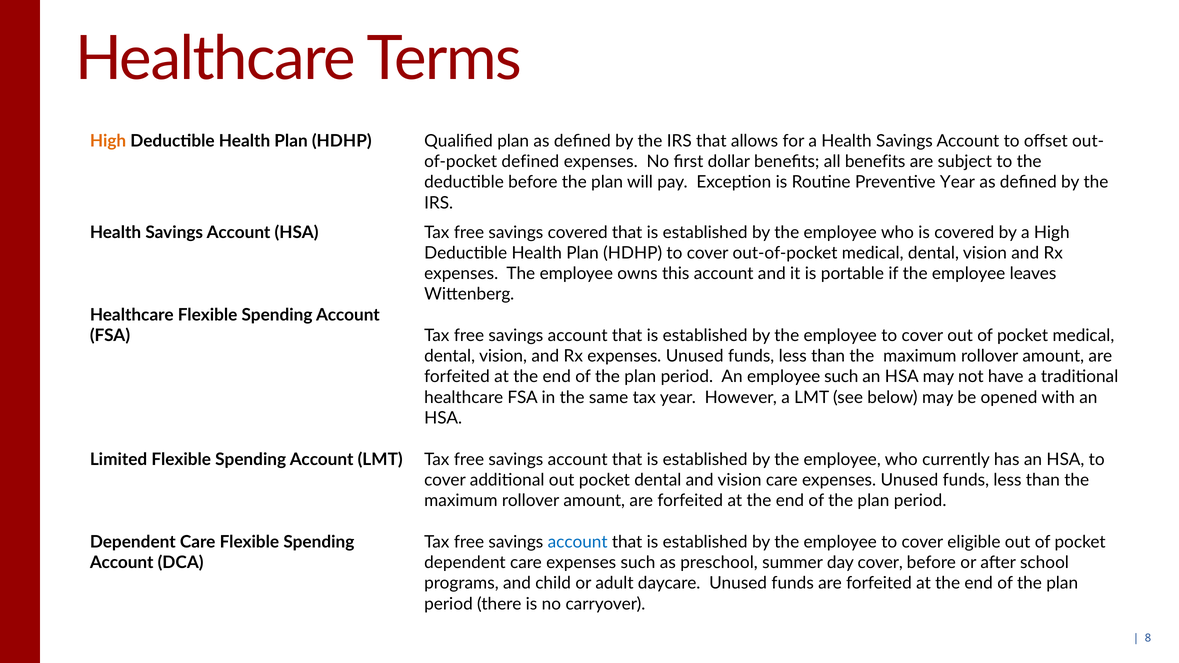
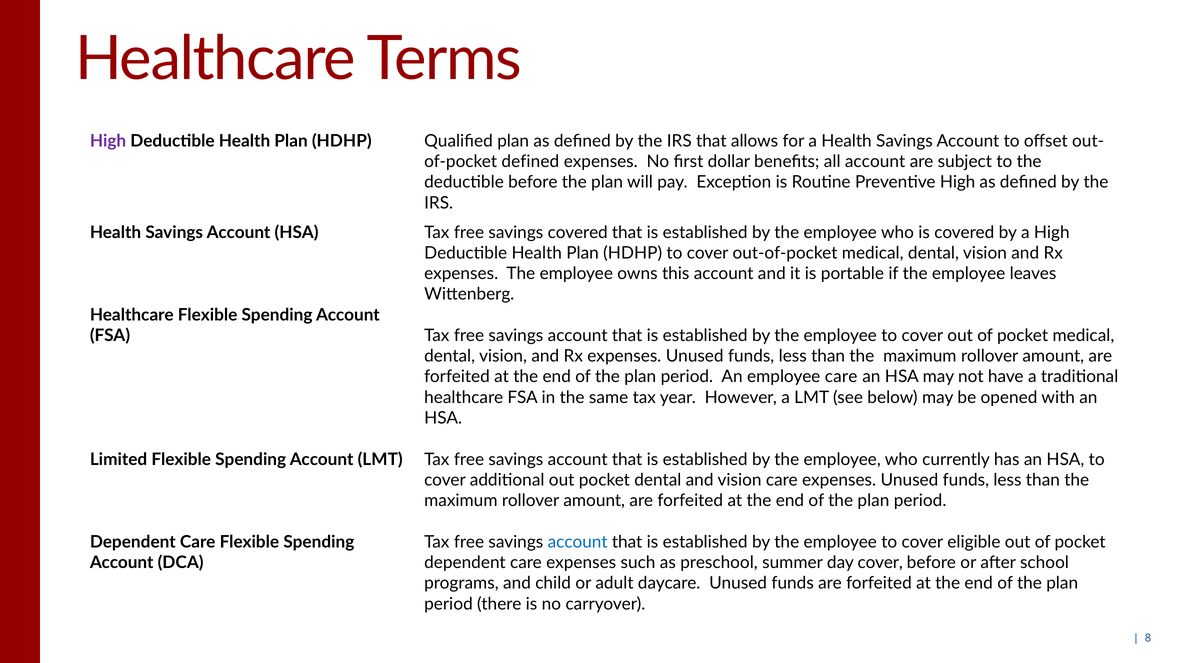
High colour: orange -> purple (108, 141)
all benefits: benefits -> account (875, 162)
Preventive Year: Year -> High (958, 182)
employee such: such -> care (841, 377)
